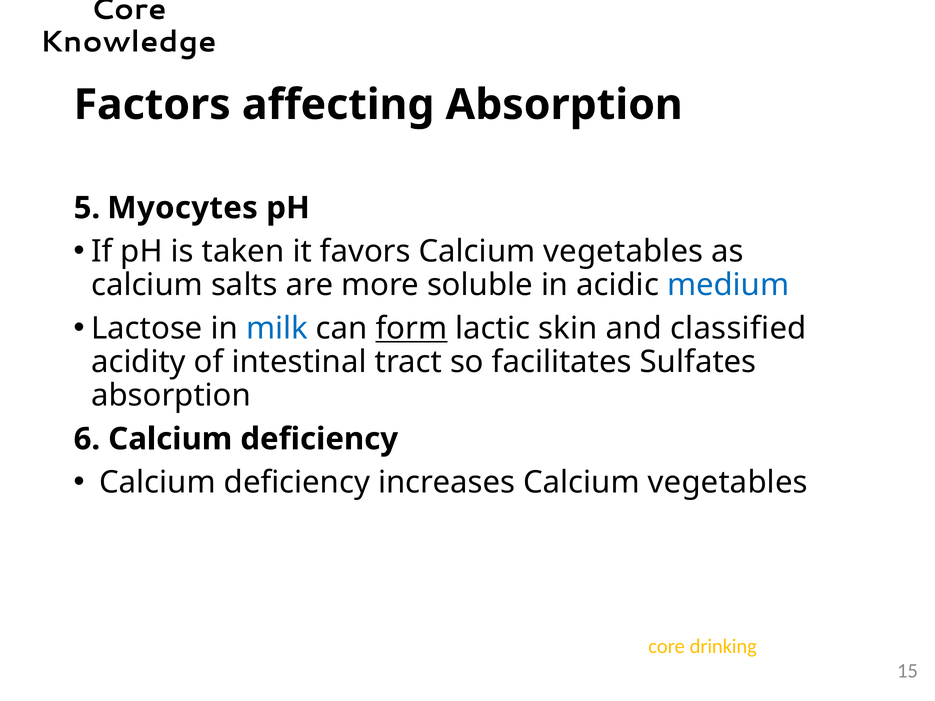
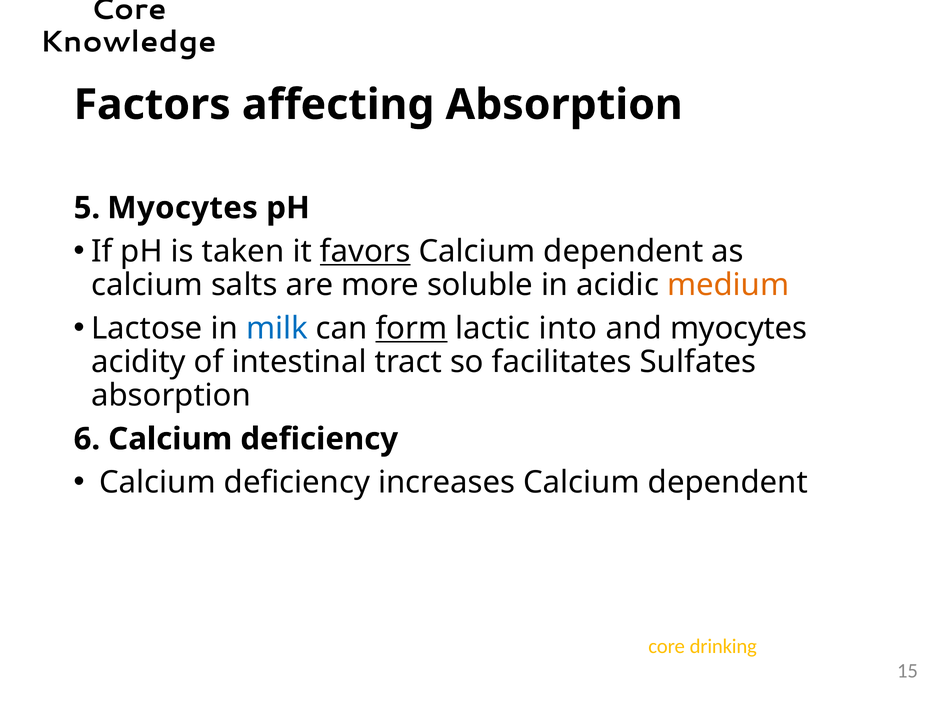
favors underline: none -> present (365, 251)
vegetables: vegetables -> dependent (623, 251)
medium colour: blue -> orange (728, 285)
skin: skin -> into (568, 328)
and classified: classified -> myocytes (739, 328)
increases Calcium vegetables: vegetables -> dependent (728, 483)
